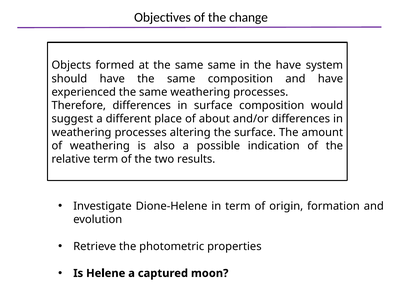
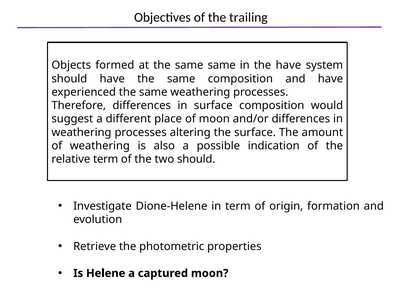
change: change -> trailing (248, 17)
of about: about -> moon (214, 119)
two results: results -> should (196, 159)
